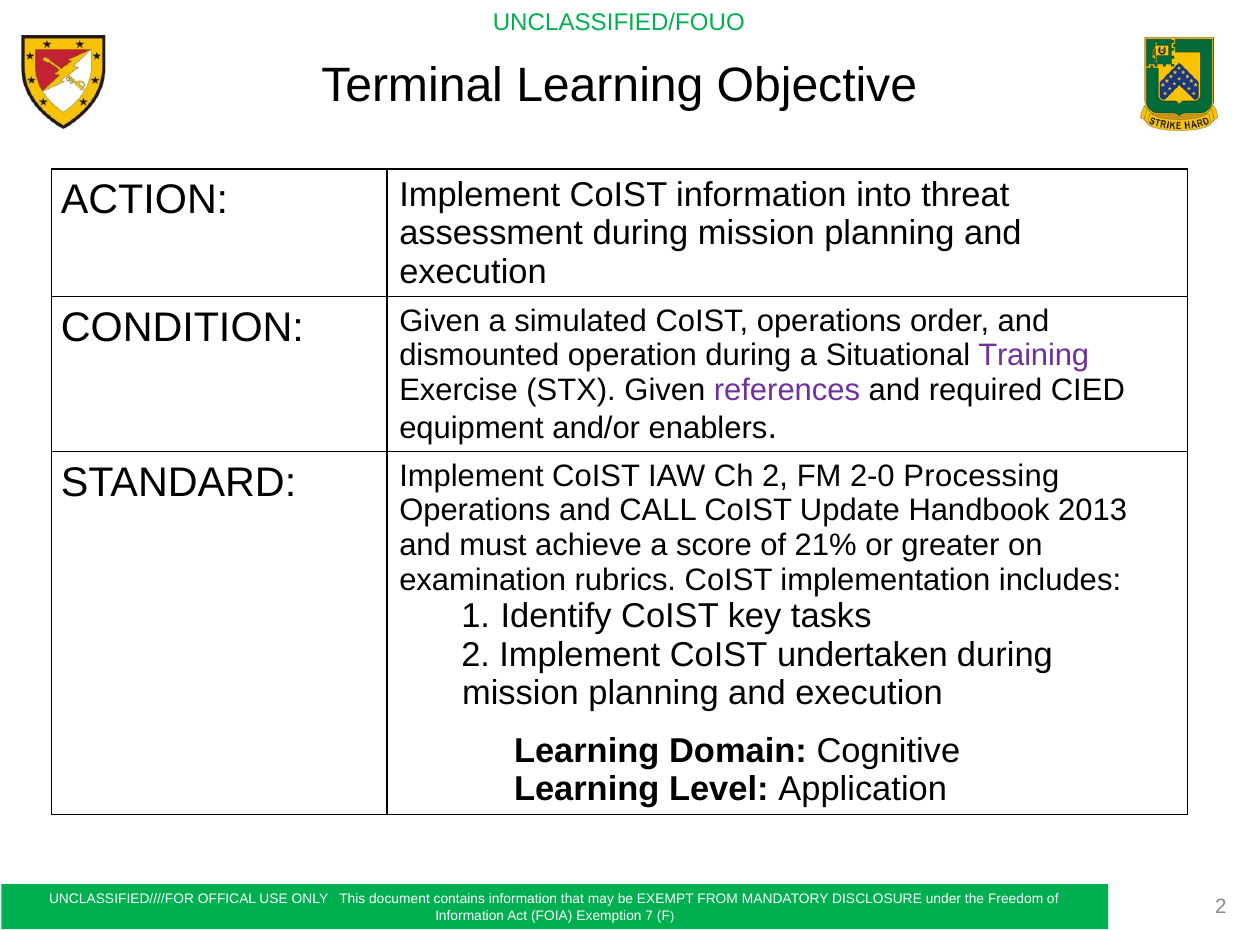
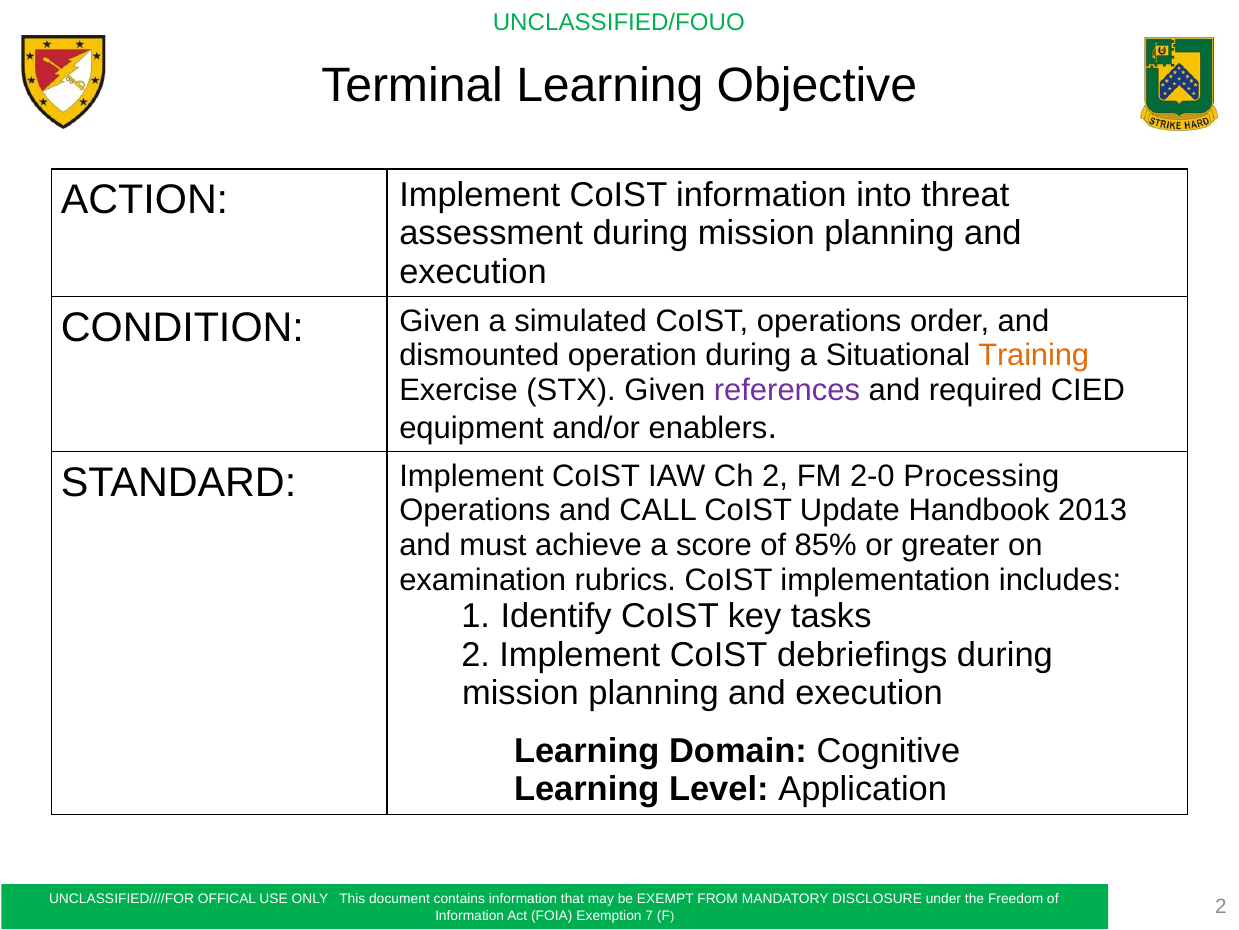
Training colour: purple -> orange (1034, 355)
21%: 21% -> 85% (826, 545)
undertaken: undertaken -> debriefings (862, 654)
